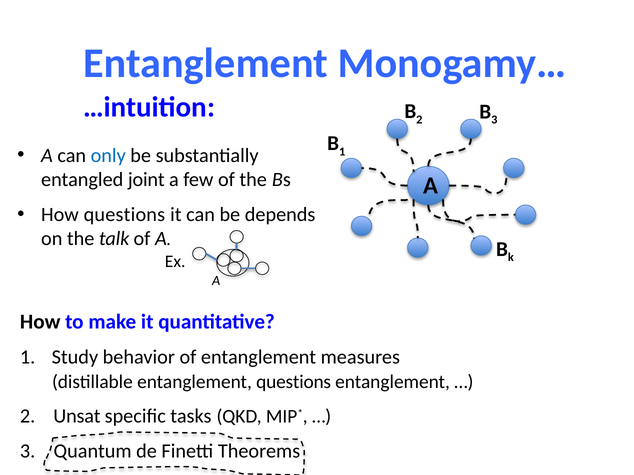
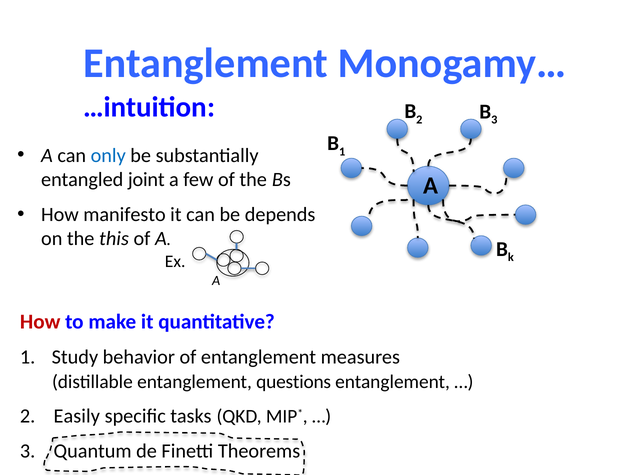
How questions: questions -> manifesto (125, 215)
talk: talk -> this (114, 239)
How colour: black -> red (40, 322)
Unsat: Unsat -> Easily (77, 417)
